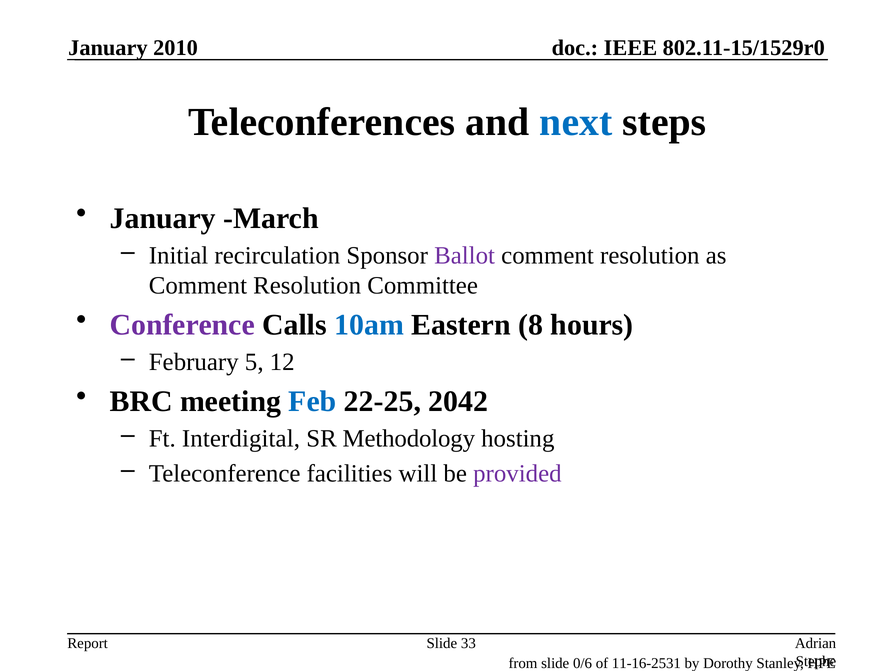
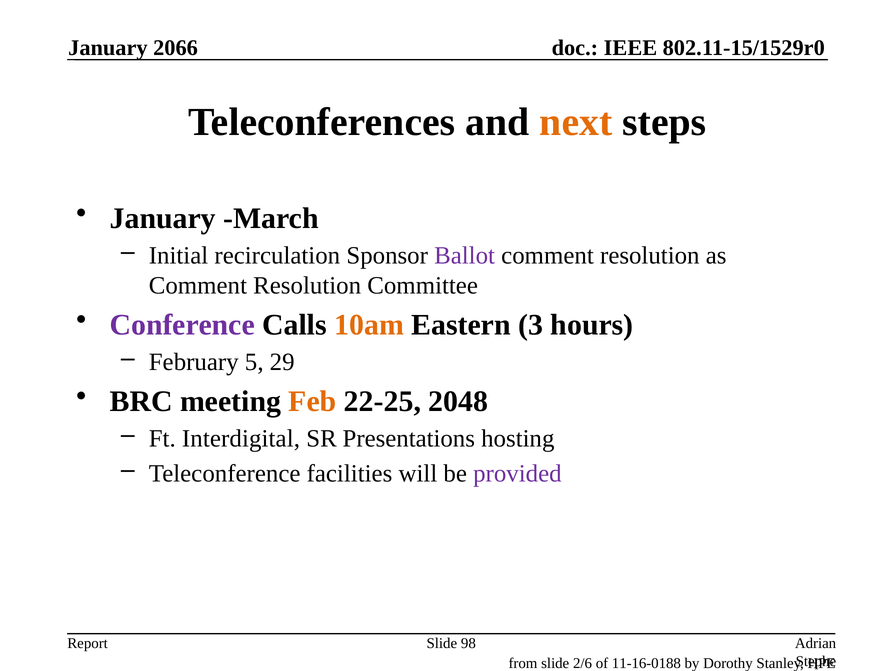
2010: 2010 -> 2066 (176, 48)
next colour: blue -> orange (576, 122)
10am colour: blue -> orange (369, 325)
8: 8 -> 3 (531, 325)
12: 12 -> 29 (282, 362)
Feb colour: blue -> orange (312, 401)
2042: 2042 -> 2048 (458, 401)
Methodology: Methodology -> Presentations (409, 439)
33: 33 -> 98 (468, 644)
0/6: 0/6 -> 2/6 (583, 663)
11-16-2531: 11-16-2531 -> 11-16-0188 (646, 663)
